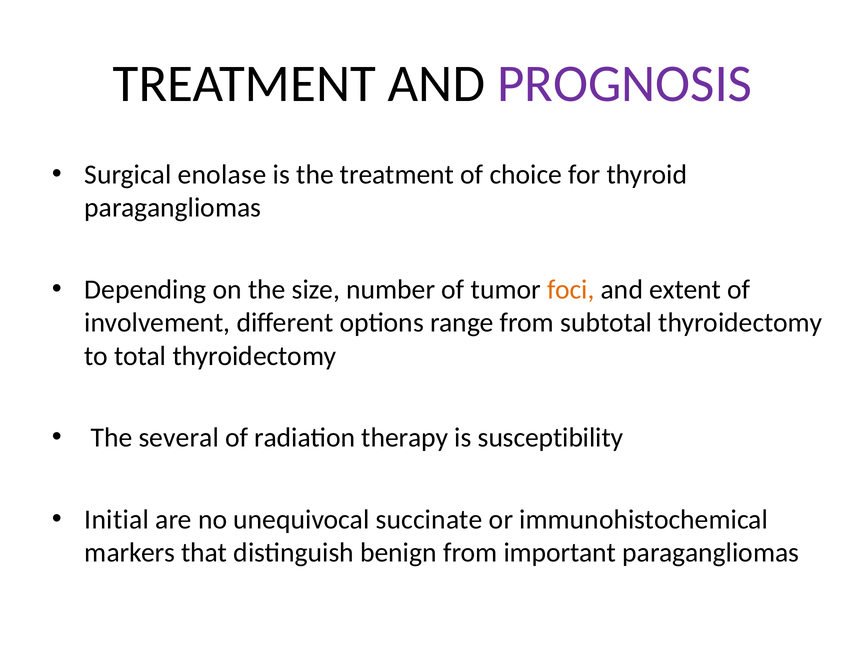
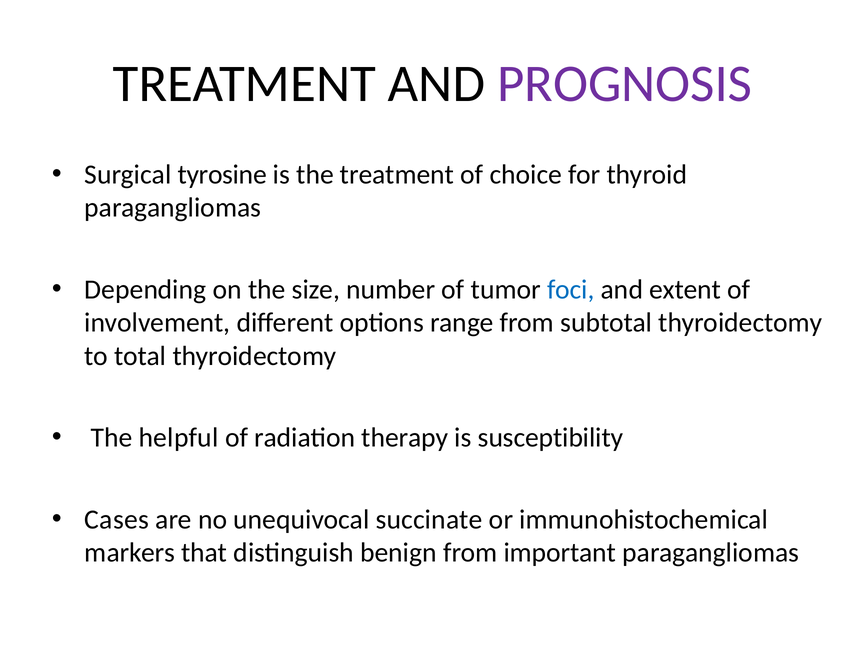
enolase: enolase -> tyrosine (222, 174)
foci colour: orange -> blue (571, 289)
several: several -> helpful (179, 437)
Initial: Initial -> Cases (117, 519)
